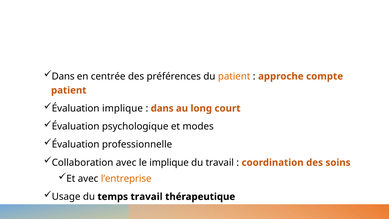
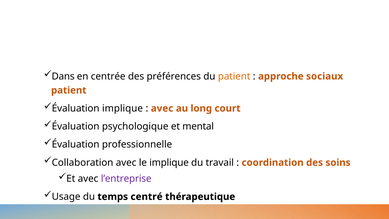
compte: compte -> sociaux (325, 76)
dans: dans -> avec (162, 108)
modes: modes -> mental (198, 126)
l’entreprise colour: orange -> purple (126, 178)
temps travail: travail -> centré (147, 197)
